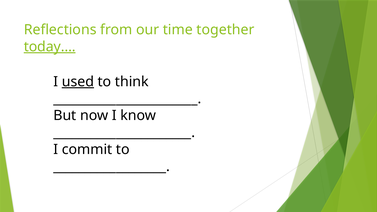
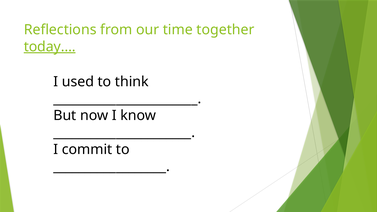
used underline: present -> none (78, 82)
